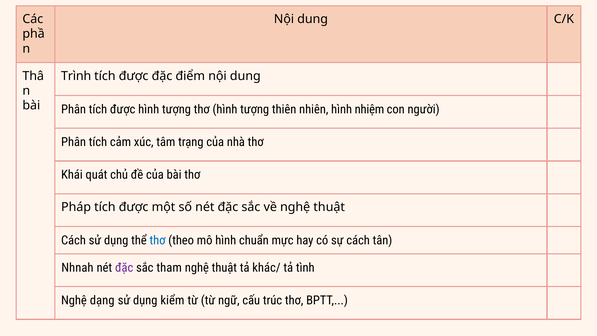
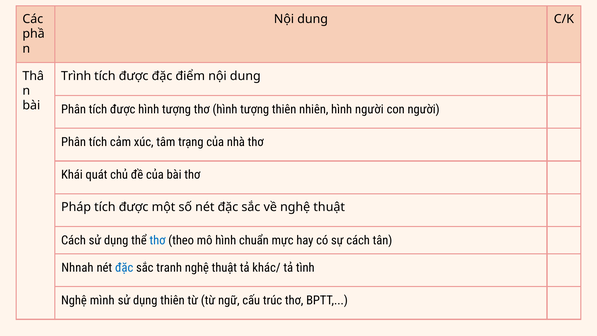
hình nhiệm: nhiệm -> người (369, 109)
đặc colour: purple -> blue (124, 268)
tham: tham -> tranh (169, 268)
dạng: dạng -> mình (102, 300)
dụng kiểm: kiểm -> thiên (172, 300)
